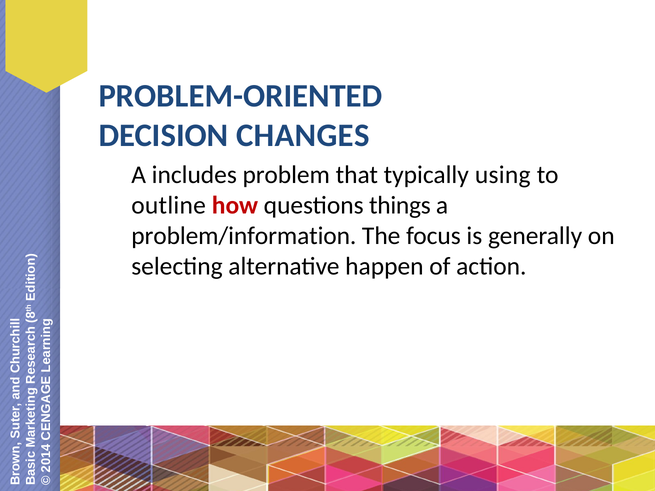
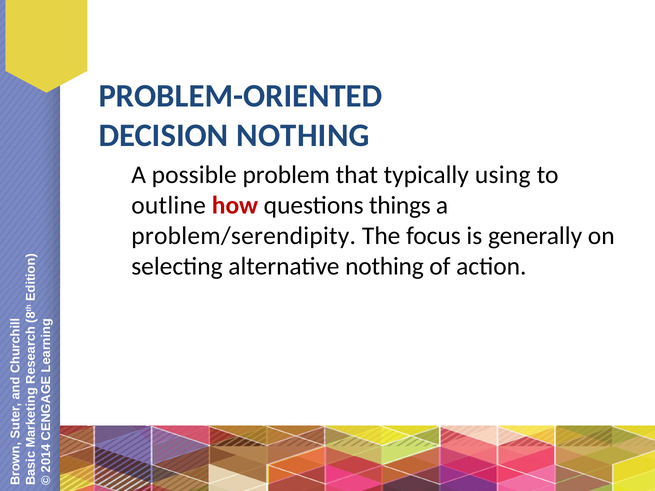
DECISION CHANGES: CHANGES -> NOTHING (303, 135)
includes: includes -> possible (194, 175)
problem/information: problem/information -> problem/serendipity (244, 236)
alternative happen: happen -> nothing (384, 267)
